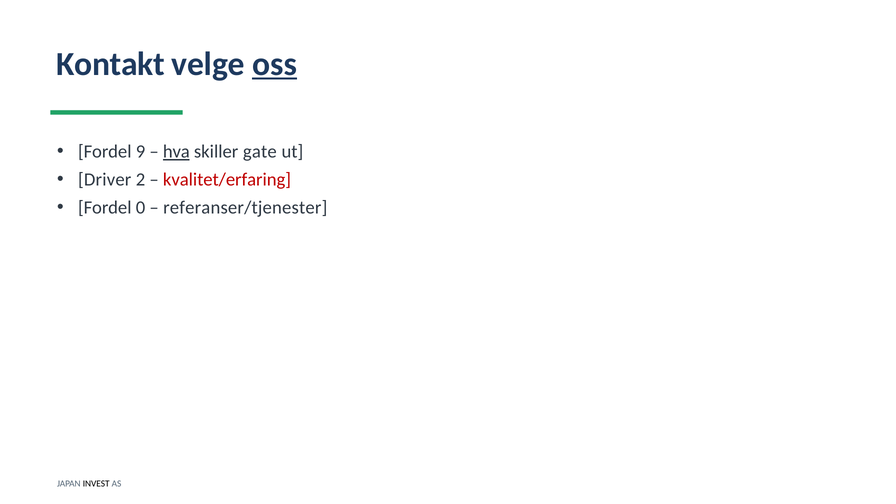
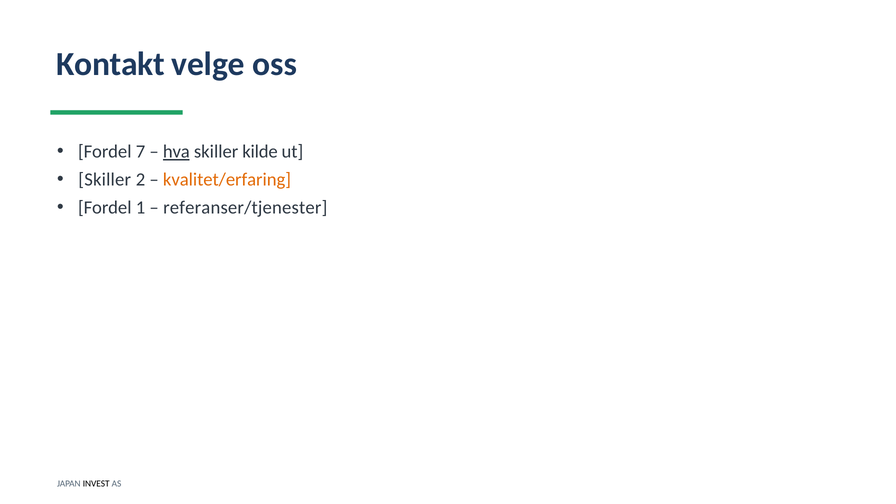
oss underline: present -> none (275, 64)
9: 9 -> 7 (141, 152)
gate: gate -> kilde (260, 152)
Driver: Driver -> Skiller (105, 180)
kvalitet/erfaring colour: red -> orange (227, 180)
0: 0 -> 1 (141, 208)
